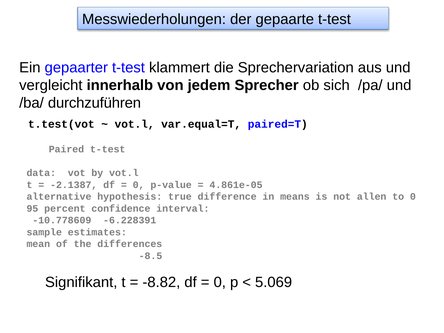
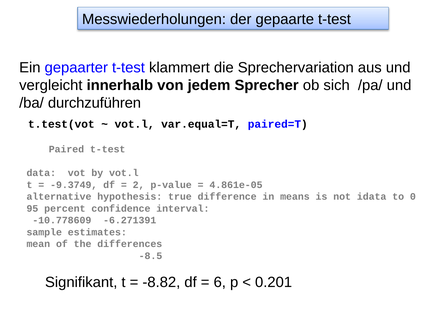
-2.1387: -2.1387 -> -9.3749 (74, 185)
0: 0 -> 2 (139, 185)
allen: allen -> idata (372, 197)
-6.228391: -6.228391 -> -6.271391 (130, 220)
0: 0 -> 6 (220, 282)
5.069: 5.069 -> 0.201 (274, 282)
